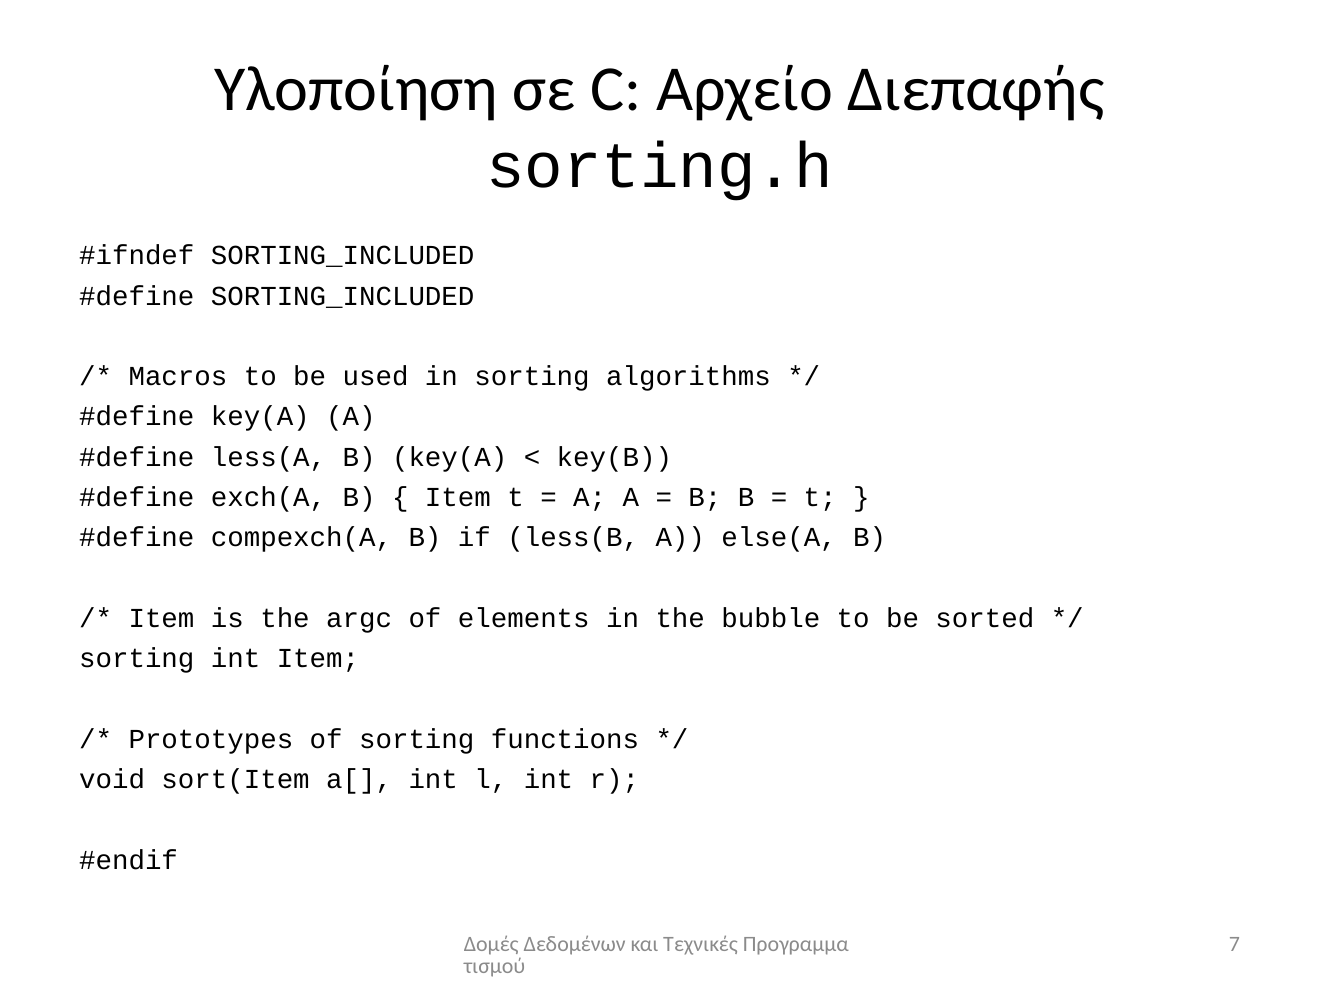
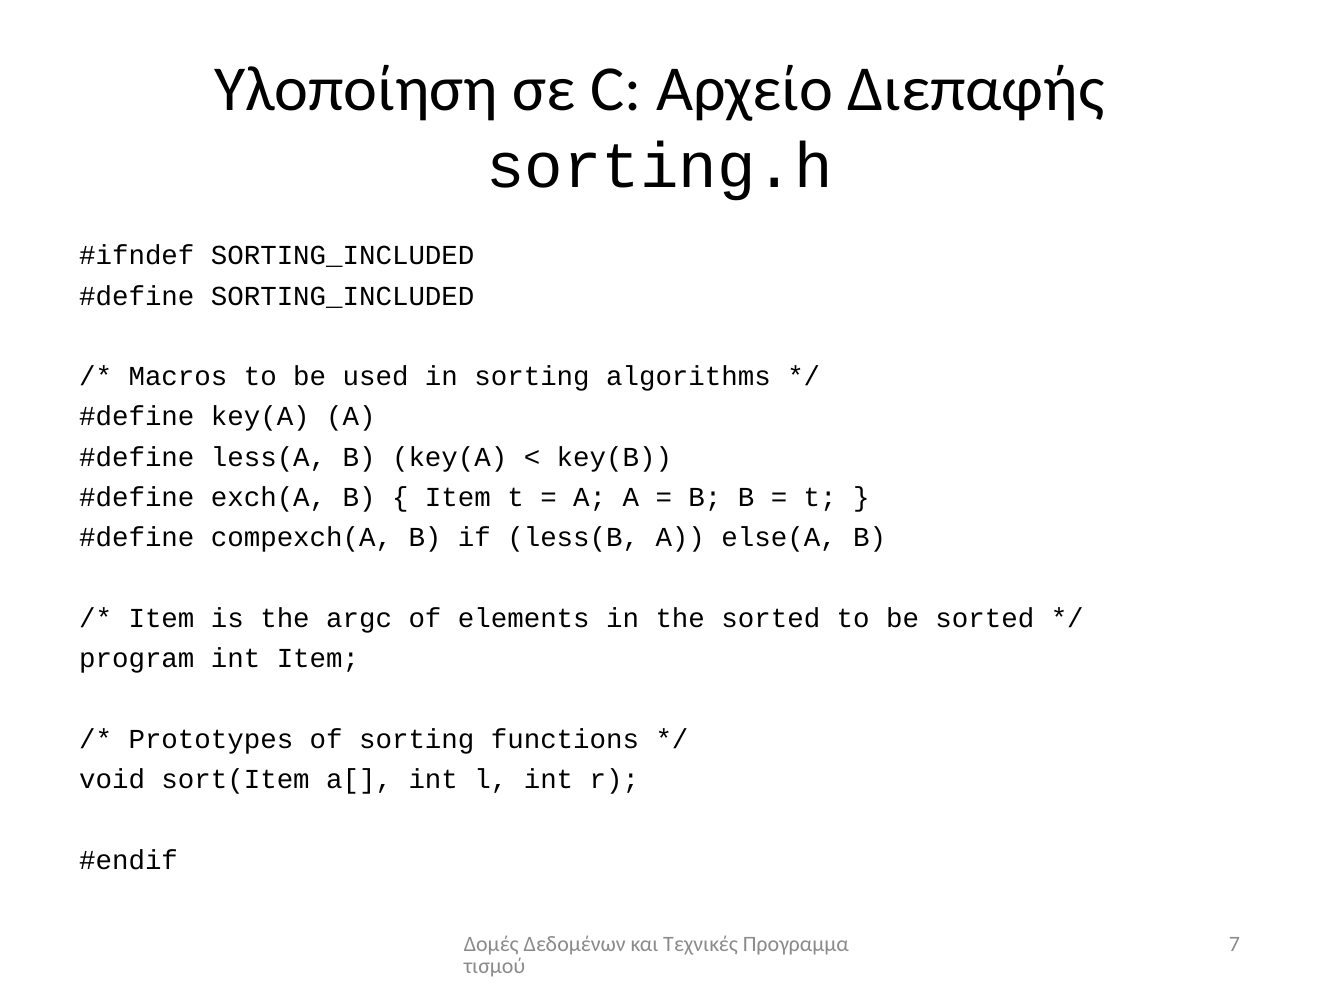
the bubble: bubble -> sorted (771, 618)
sorting: sorting -> program (137, 659)
